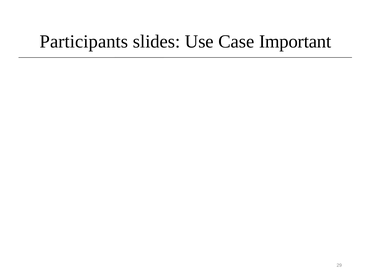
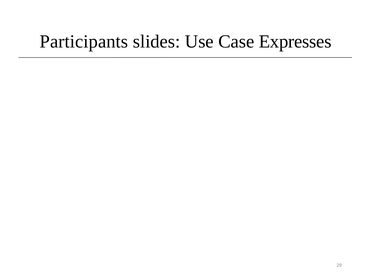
Important: Important -> Expresses (295, 42)
